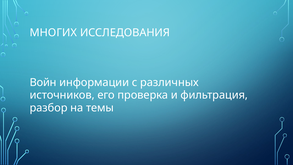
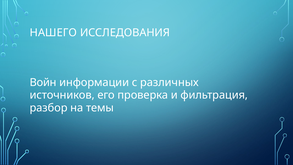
МНОГИХ: МНОГИХ -> НАШЕГО (53, 33)
